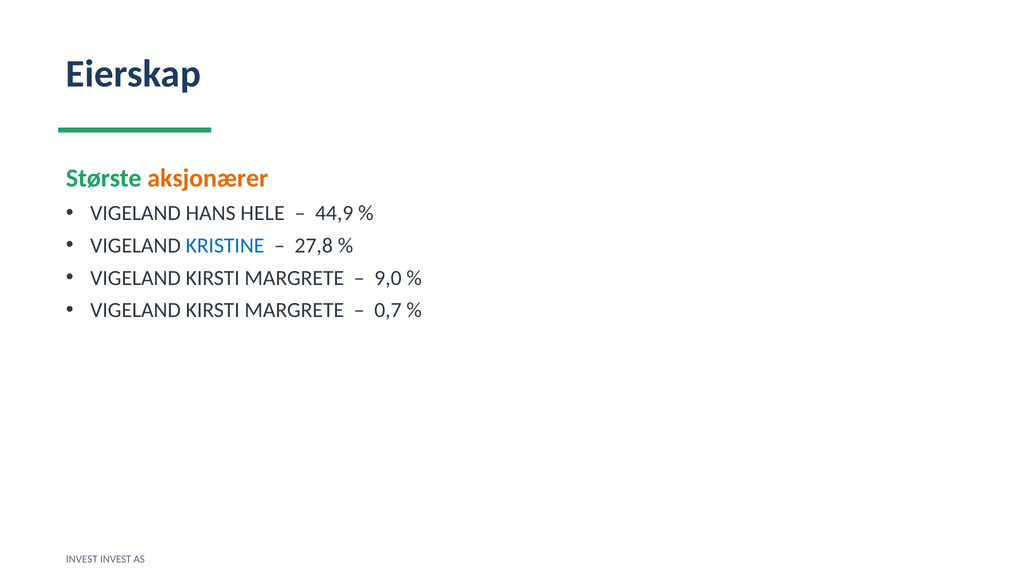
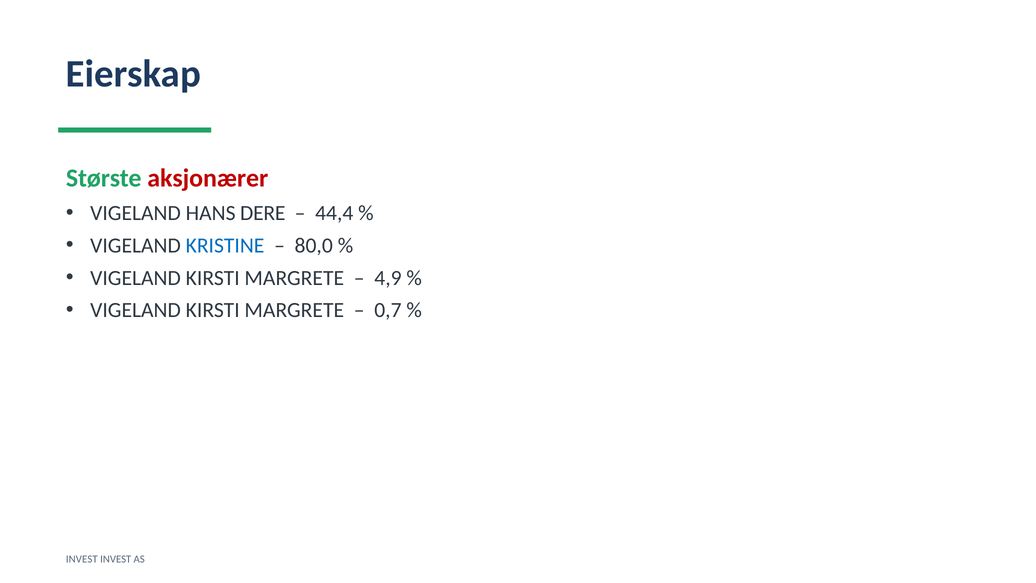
aksjonærer colour: orange -> red (208, 178)
HELE: HELE -> DERE (263, 213)
44,9: 44,9 -> 44,4 (334, 213)
27,8: 27,8 -> 80,0 (314, 245)
9,0: 9,0 -> 4,9 (388, 278)
